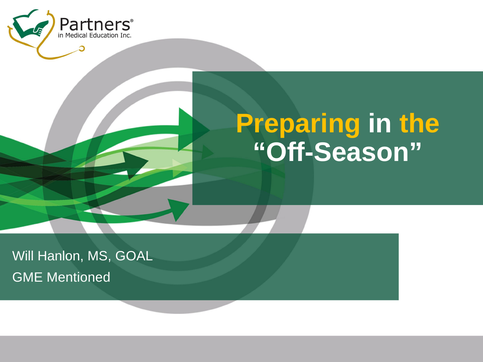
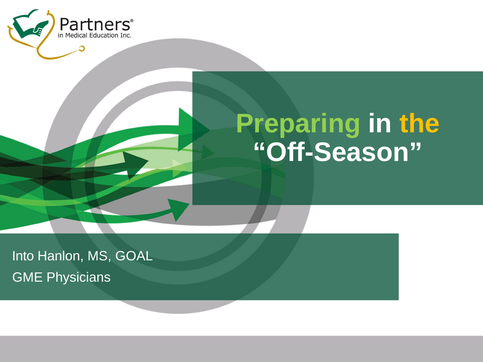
Preparing colour: yellow -> light green (298, 124)
Will: Will -> Into (23, 256)
Mentioned: Mentioned -> Physicians (79, 277)
